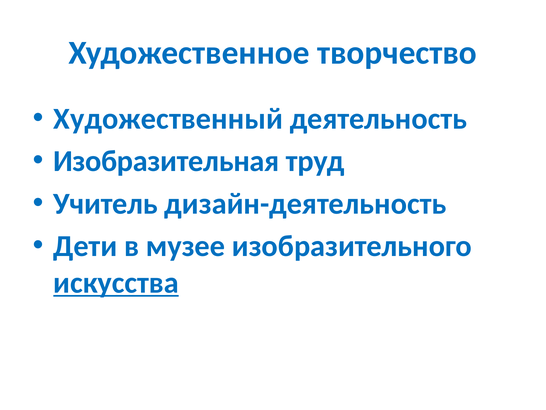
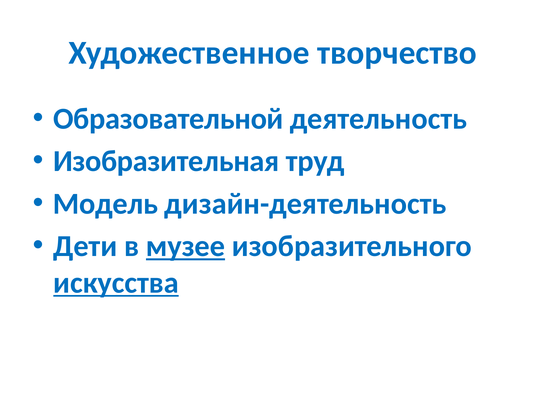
Художественный: Художественный -> Образовательной (168, 119)
Учитель: Учитель -> Модель (106, 204)
музее underline: none -> present (185, 246)
